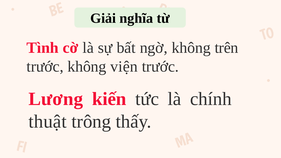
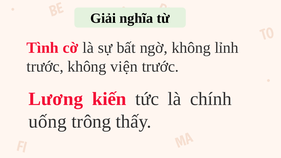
trên: trên -> lỉnh (227, 48)
thuật: thuật -> uống (48, 122)
